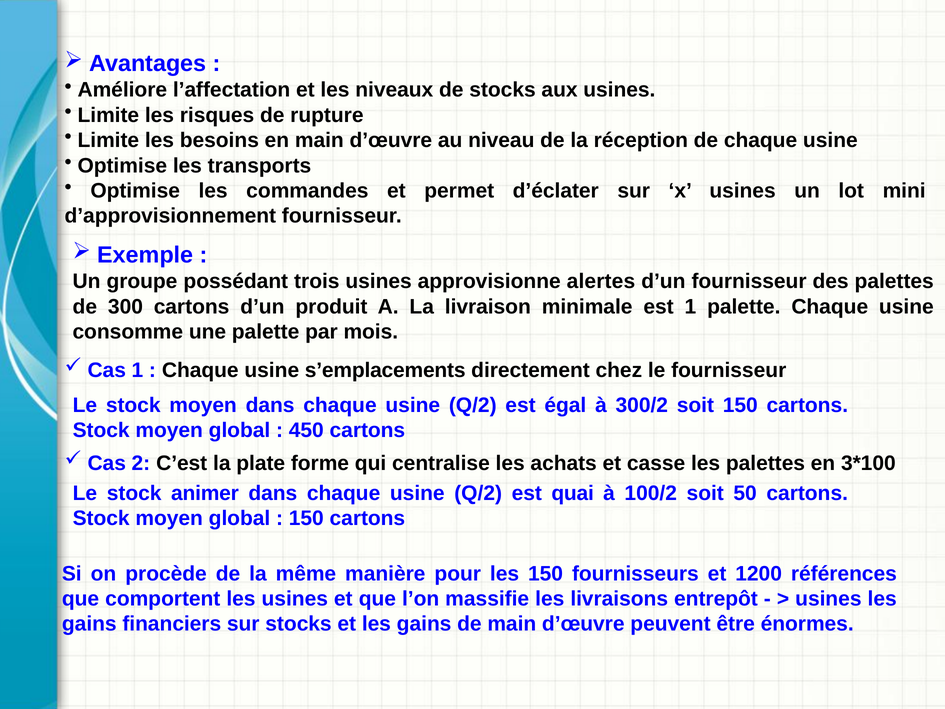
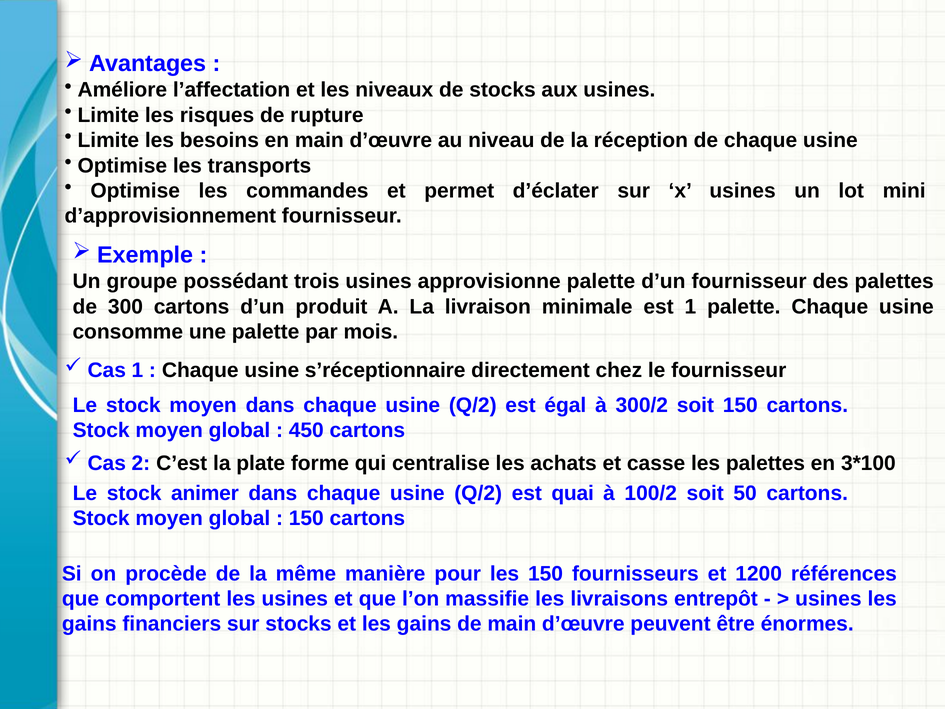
approvisionne alertes: alertes -> palette (601, 281)
s’emplacements: s’emplacements -> s’réceptionnaire (385, 370)
